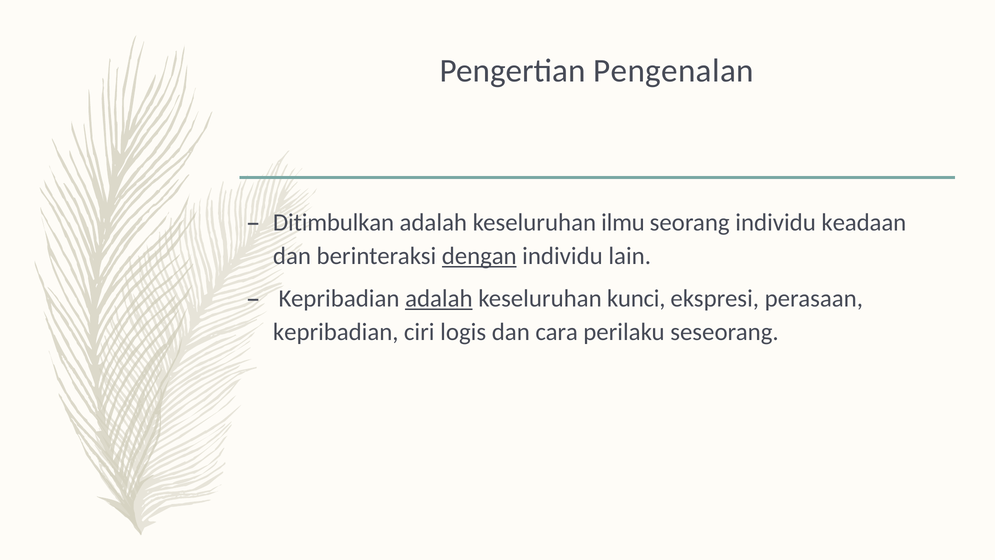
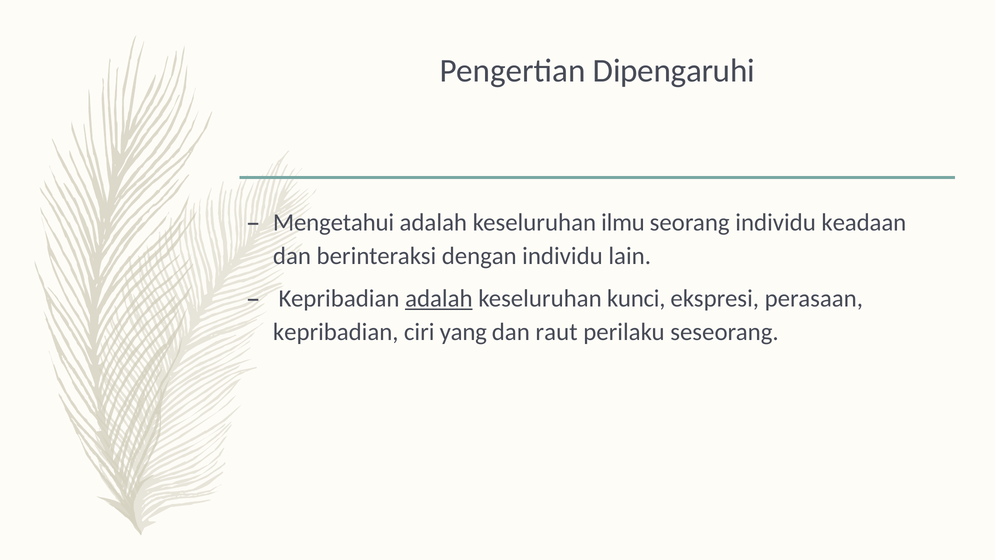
Pengenalan: Pengenalan -> Dipengaruhi (674, 71)
Ditimbulkan: Ditimbulkan -> Mengetahui (334, 223)
dengan underline: present -> none (479, 256)
logis: logis -> yang (463, 332)
cara: cara -> raut (557, 332)
